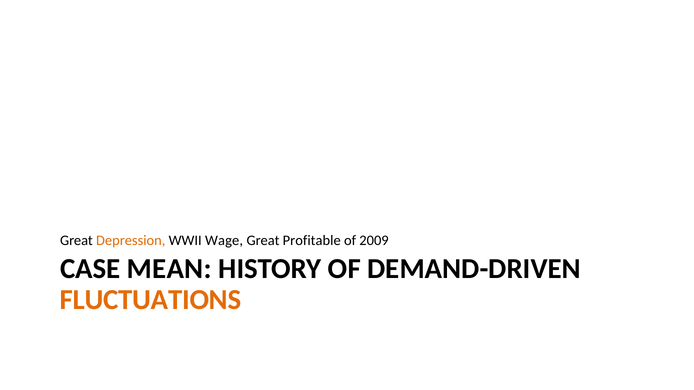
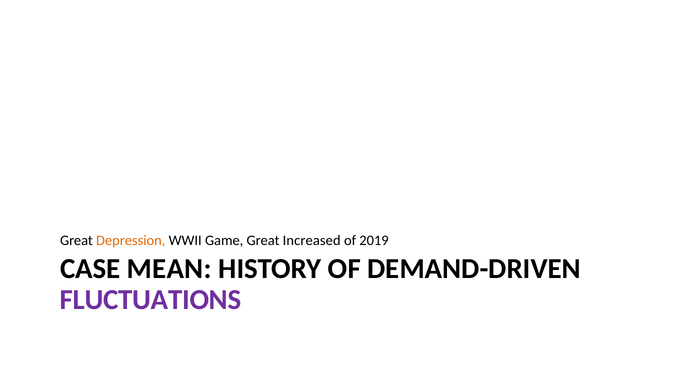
Wage: Wage -> Game (224, 241)
Profitable: Profitable -> Increased (312, 241)
2009: 2009 -> 2019 (374, 241)
FLUCTUATIONS colour: orange -> purple (151, 300)
